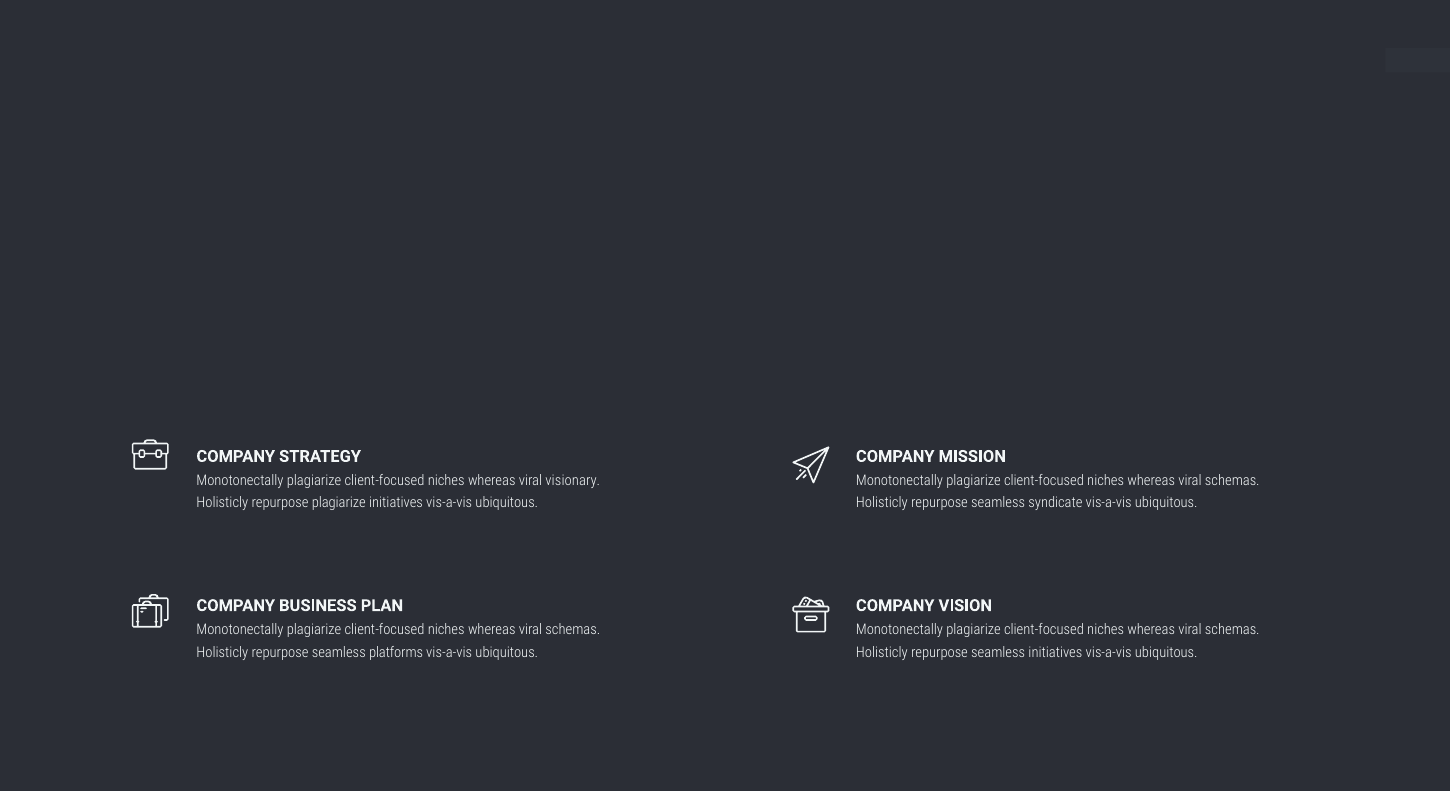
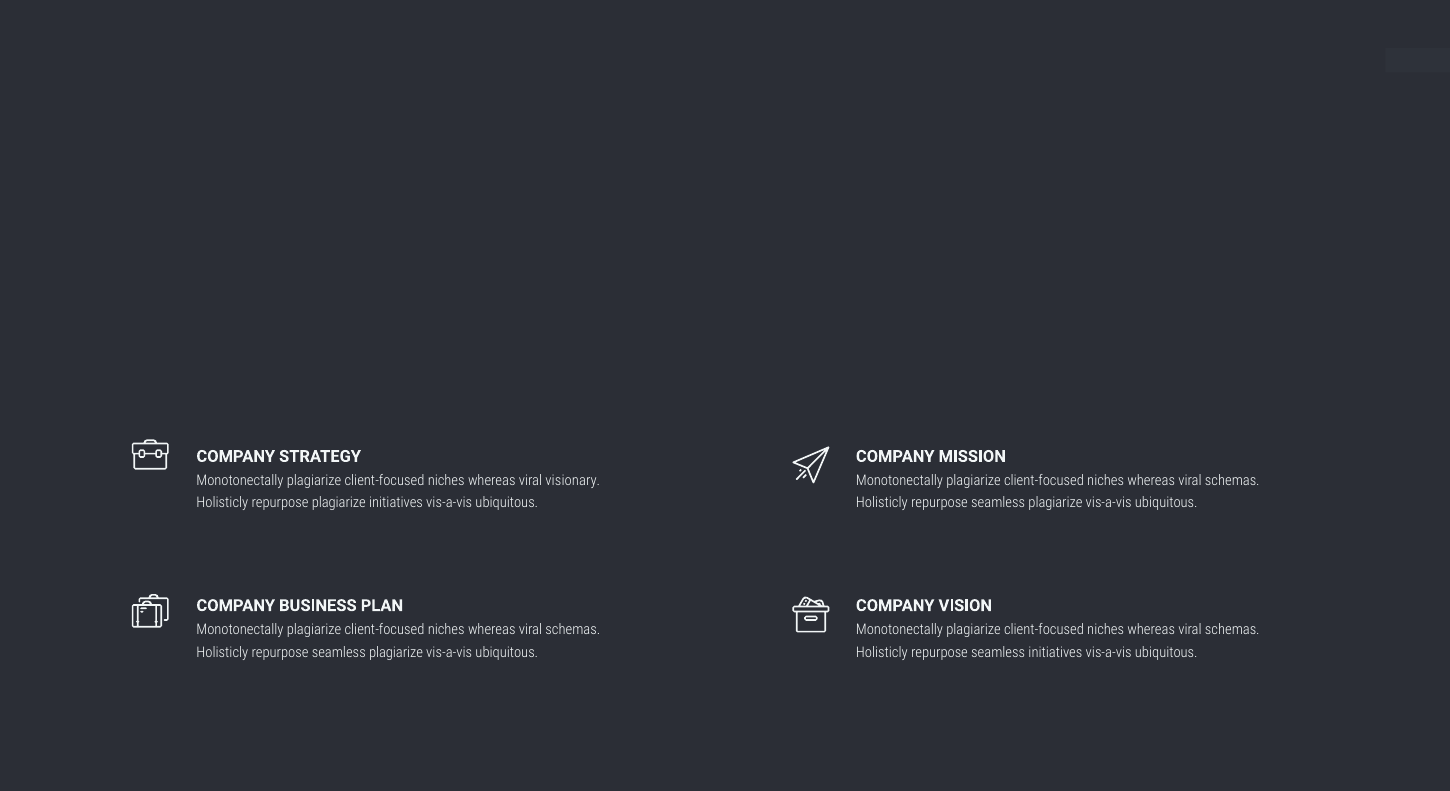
syndicate: syndicate -> plagiarize (1055, 503)
platforms: platforms -> plagiarize (396, 652)
